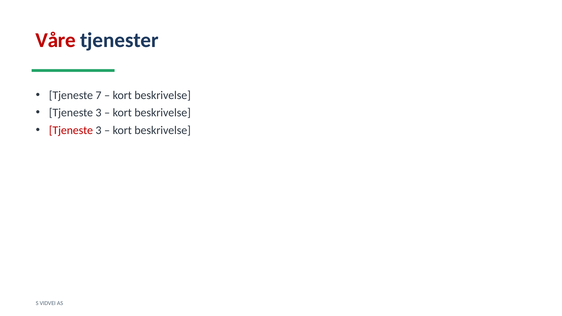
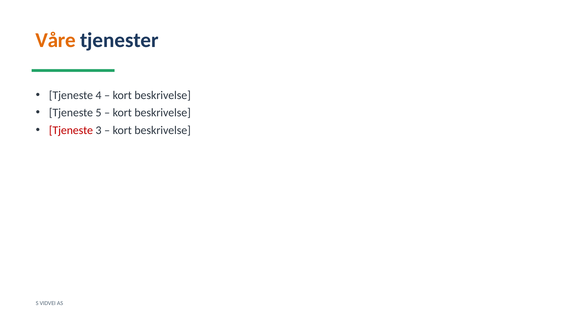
Våre colour: red -> orange (56, 40)
7: 7 -> 4 (99, 95)
3: 3 -> 5 (99, 113)
